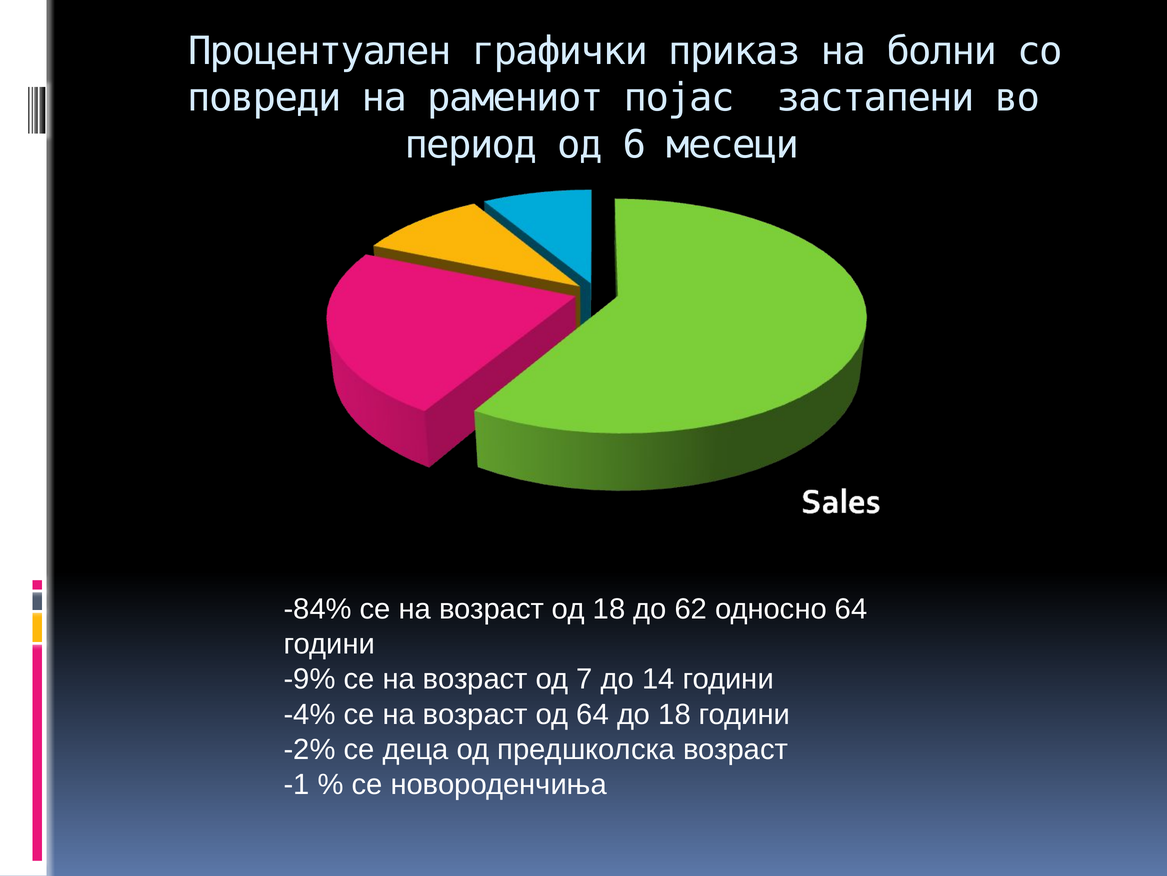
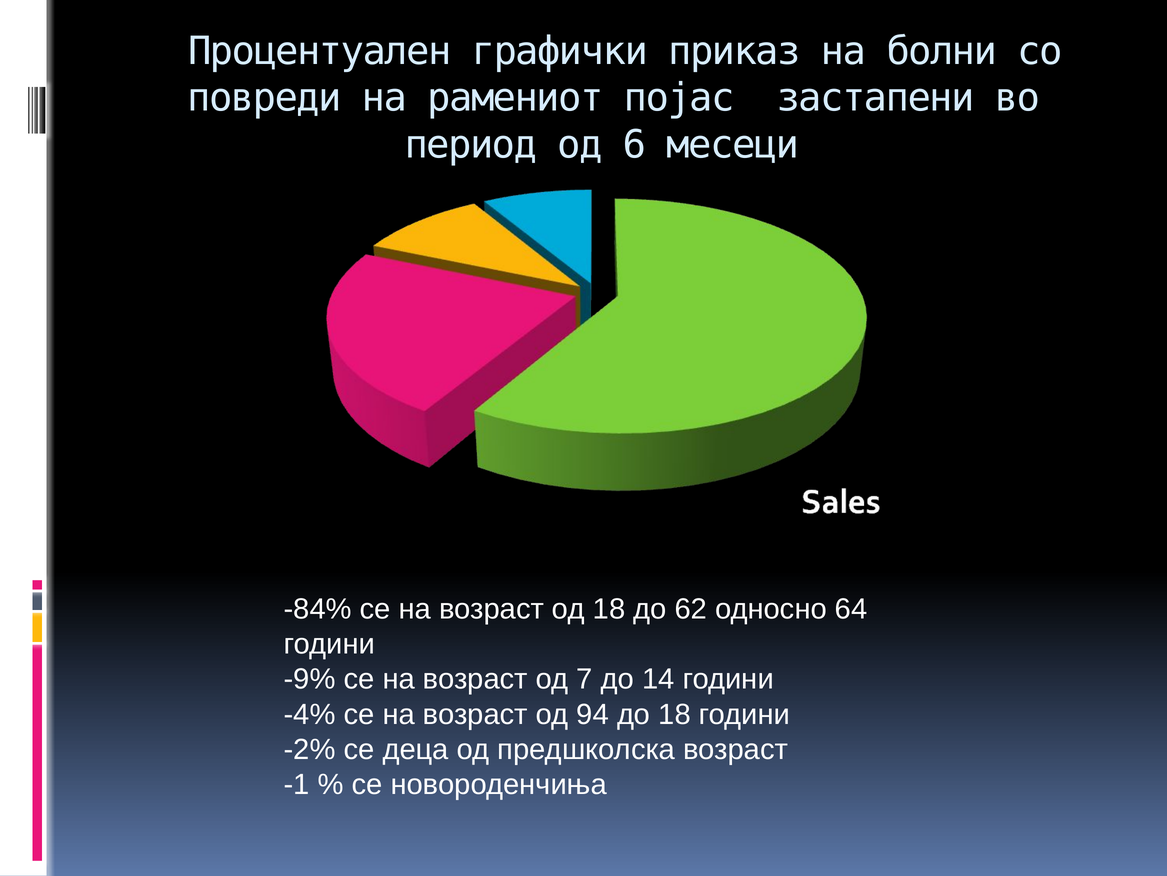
од 64: 64 -> 94 (593, 714)
